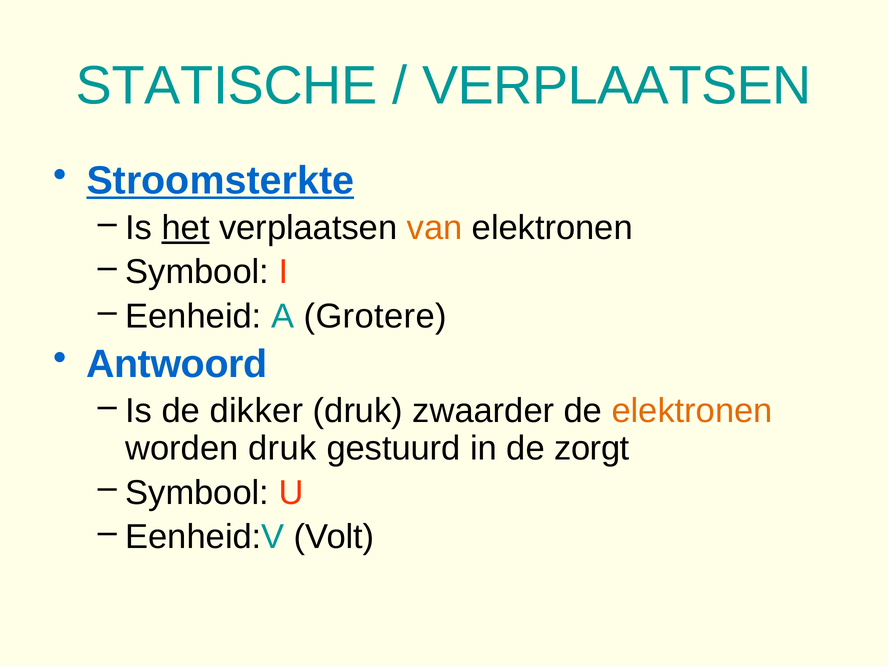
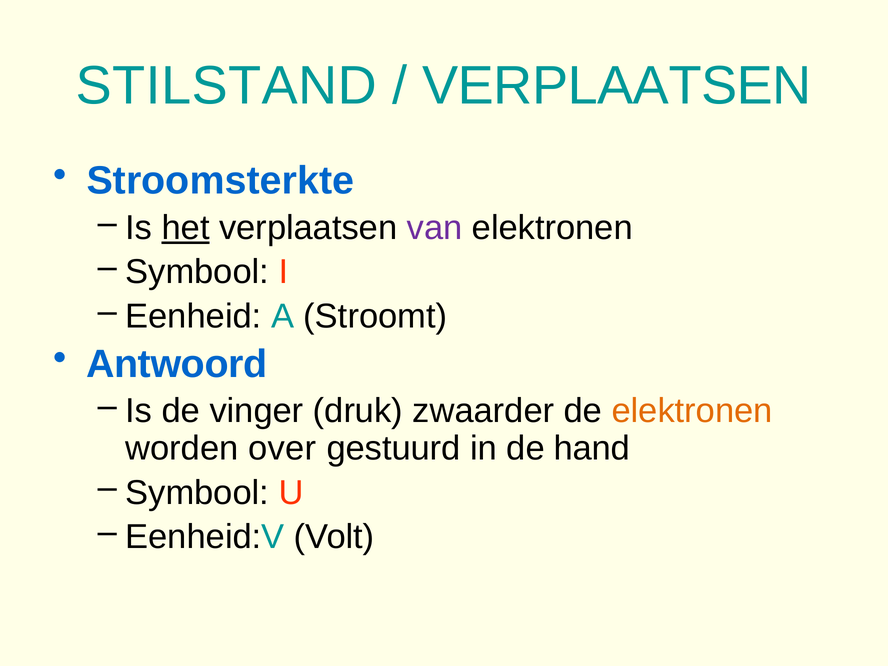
STATISCHE: STATISCHE -> STILSTAND (226, 86)
Stroomsterkte underline: present -> none (220, 181)
van colour: orange -> purple (435, 228)
Grotere: Grotere -> Stroomt (375, 316)
dikker: dikker -> vinger (256, 411)
worden druk: druk -> over (282, 448)
zorgt: zorgt -> hand (592, 448)
